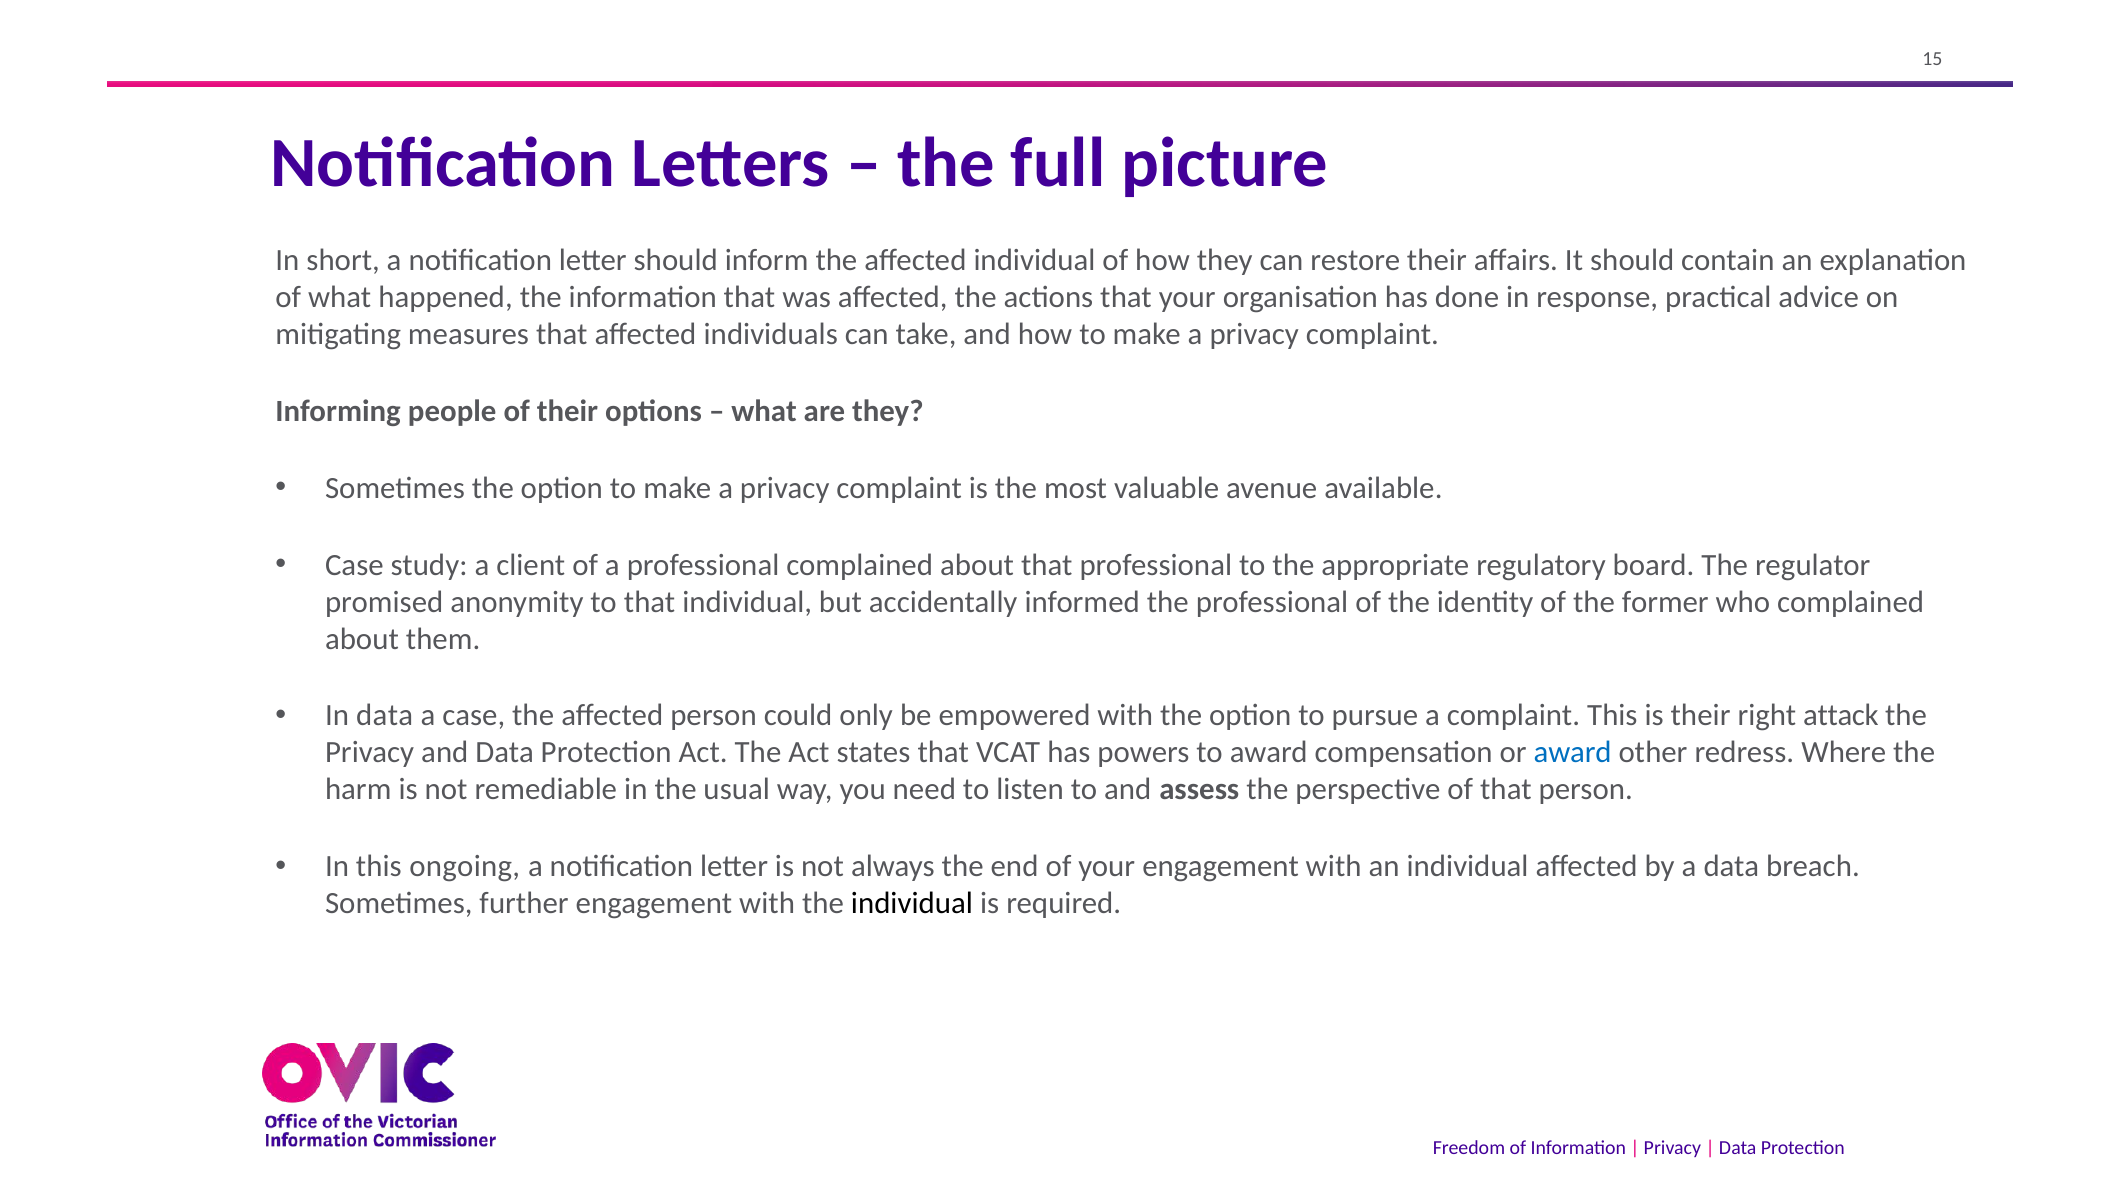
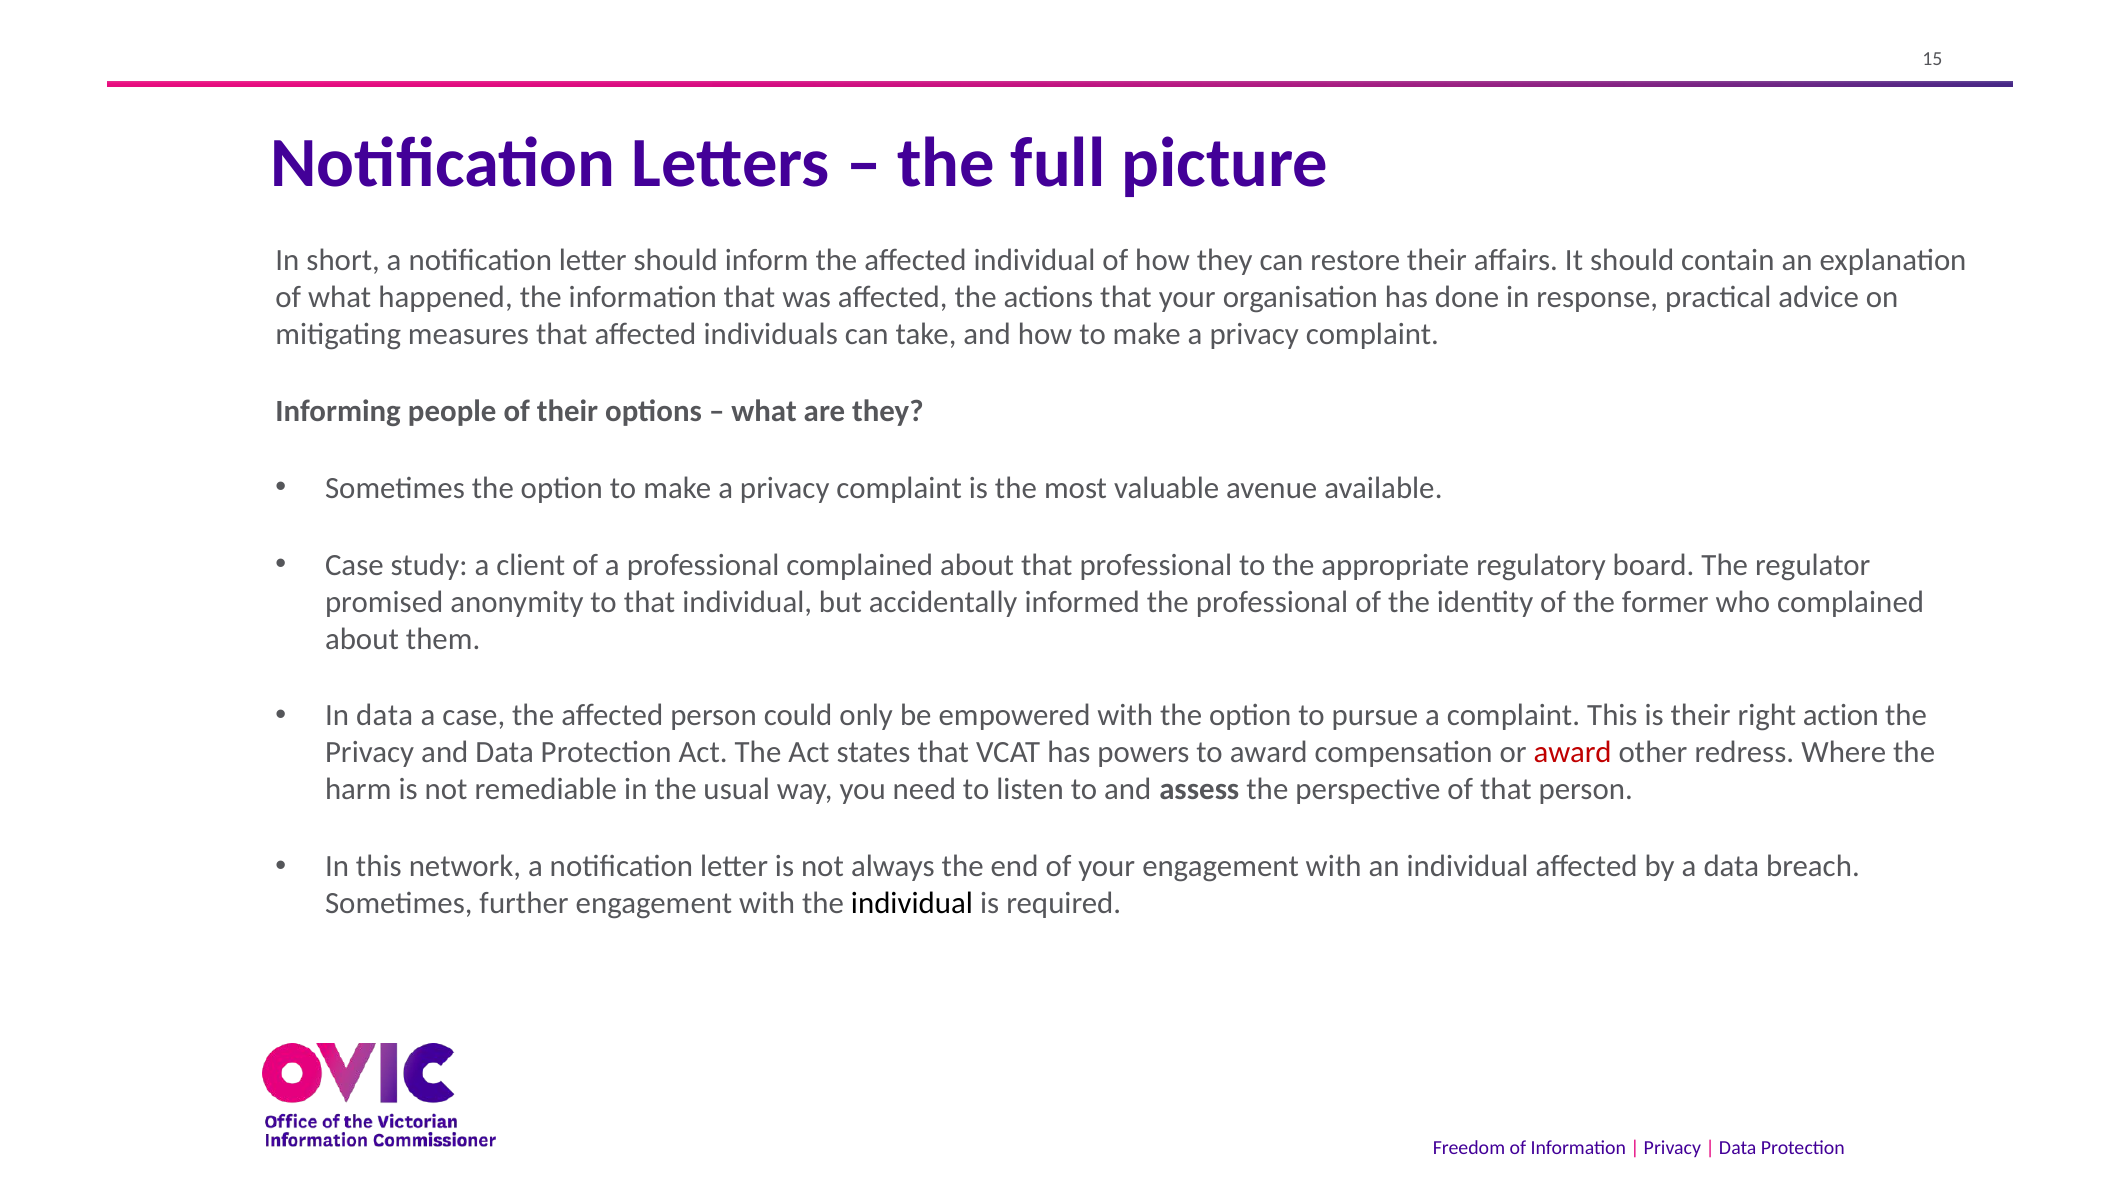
attack: attack -> action (1841, 716)
award colour: blue -> red (1573, 753)
ongoing: ongoing -> network (465, 867)
